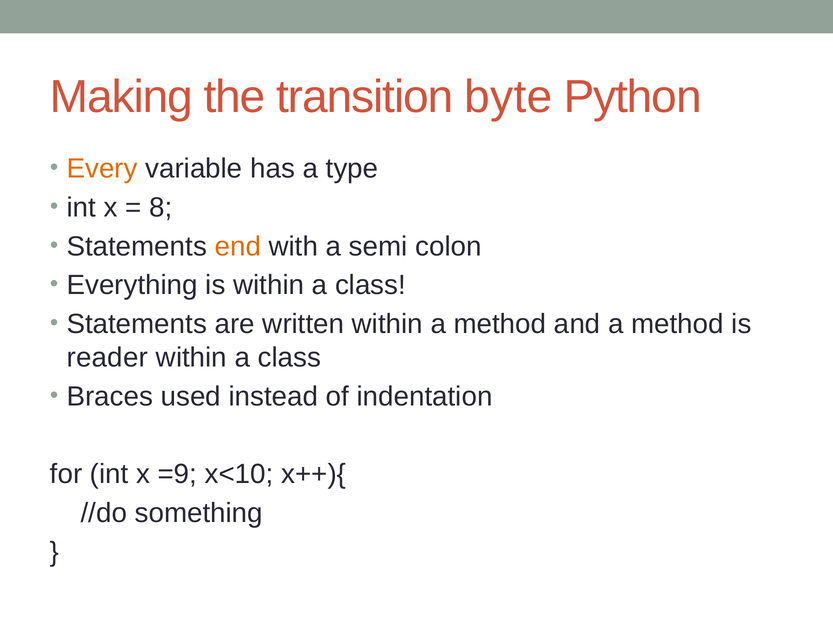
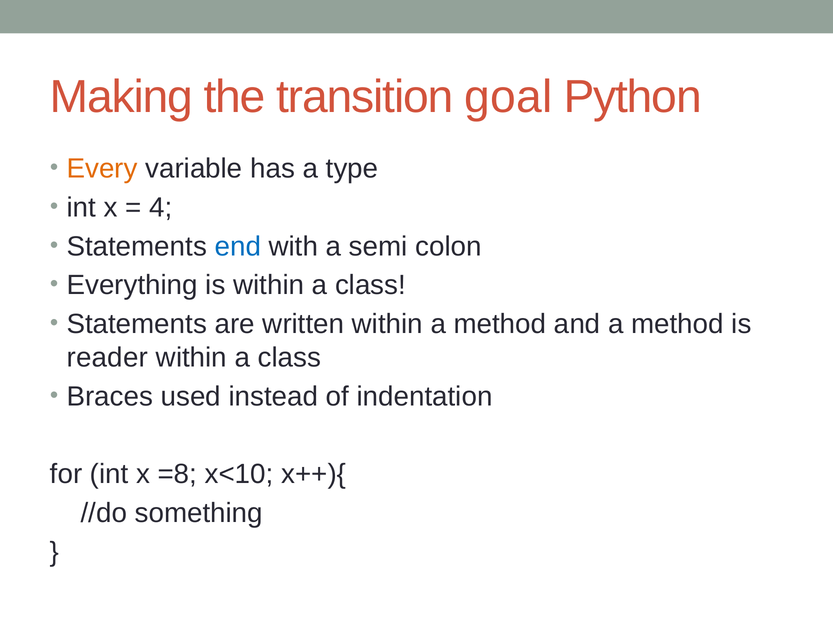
byte: byte -> goal (508, 97)
8: 8 -> 4 (161, 207)
end colour: orange -> blue (238, 246)
=9: =9 -> =8 (177, 474)
